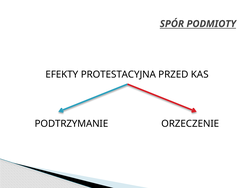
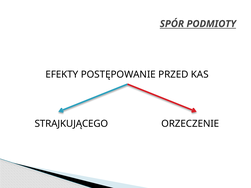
PROTESTACYJNA: PROTESTACYJNA -> POSTĘPOWANIE (118, 75)
PODTRZYMANIE: PODTRZYMANIE -> STRAJKUJĄCEGO (71, 124)
